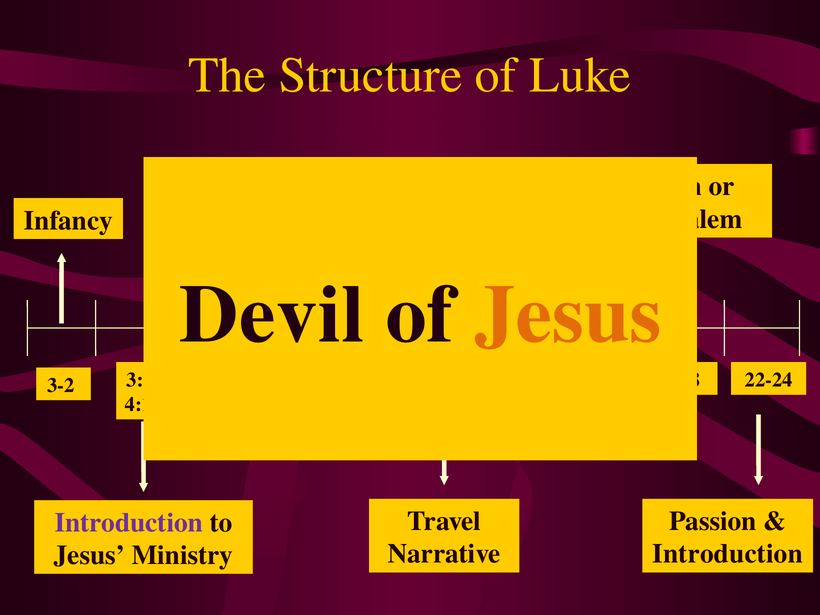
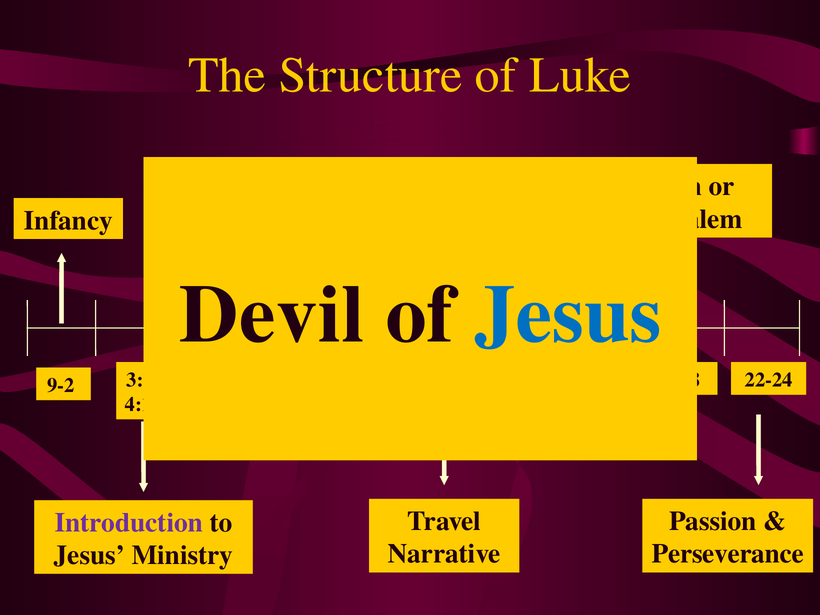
Jesus colour: orange -> blue (568, 314)
3-2: 3-2 -> 9-2 (61, 385)
Introduction: Introduction -> Perseverance (728, 554)
